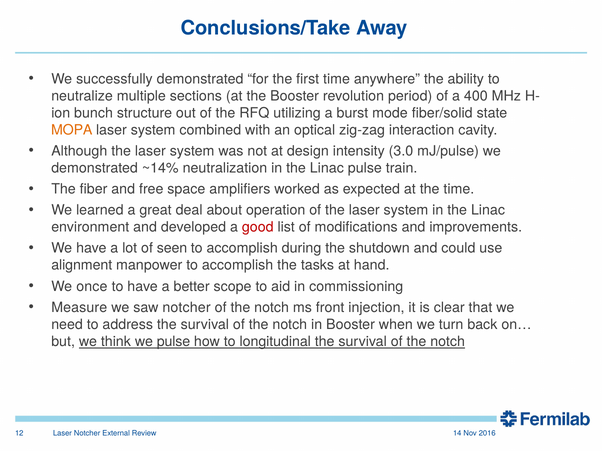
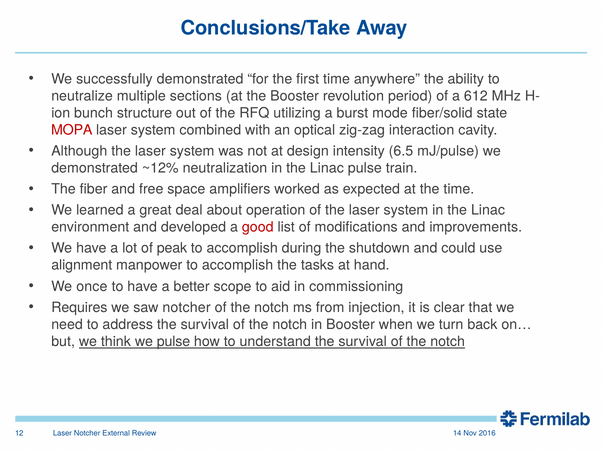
400: 400 -> 612 (476, 96)
MOPA colour: orange -> red (72, 130)
3.0: 3.0 -> 6.5 (401, 151)
~14%: ~14% -> ~12% (160, 168)
seen: seen -> peak (172, 249)
Measure: Measure -> Requires (79, 308)
front: front -> from (330, 308)
longitudinal: longitudinal -> understand (275, 342)
